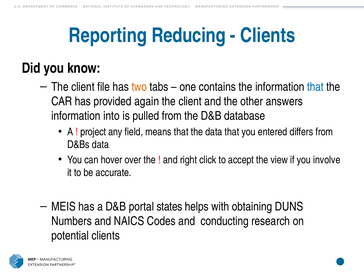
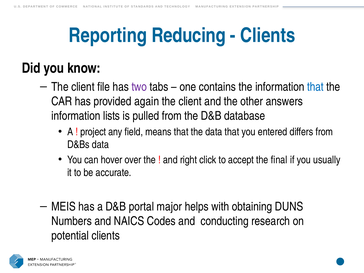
two colour: orange -> purple (139, 87)
into: into -> lists (112, 116)
view: view -> final (279, 160)
involve: involve -> usually (327, 160)
states: states -> major (169, 206)
